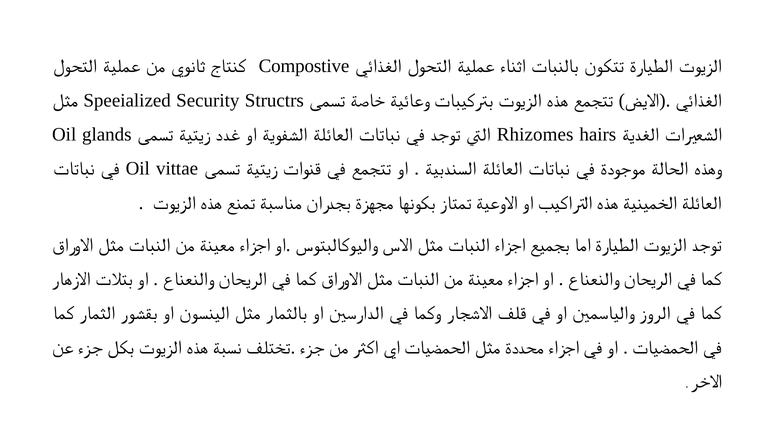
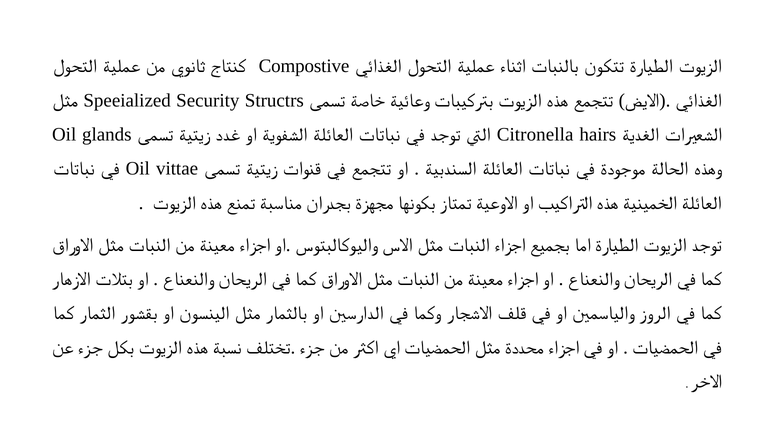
Rhizomes: Rhizomes -> Citronella (535, 134)
